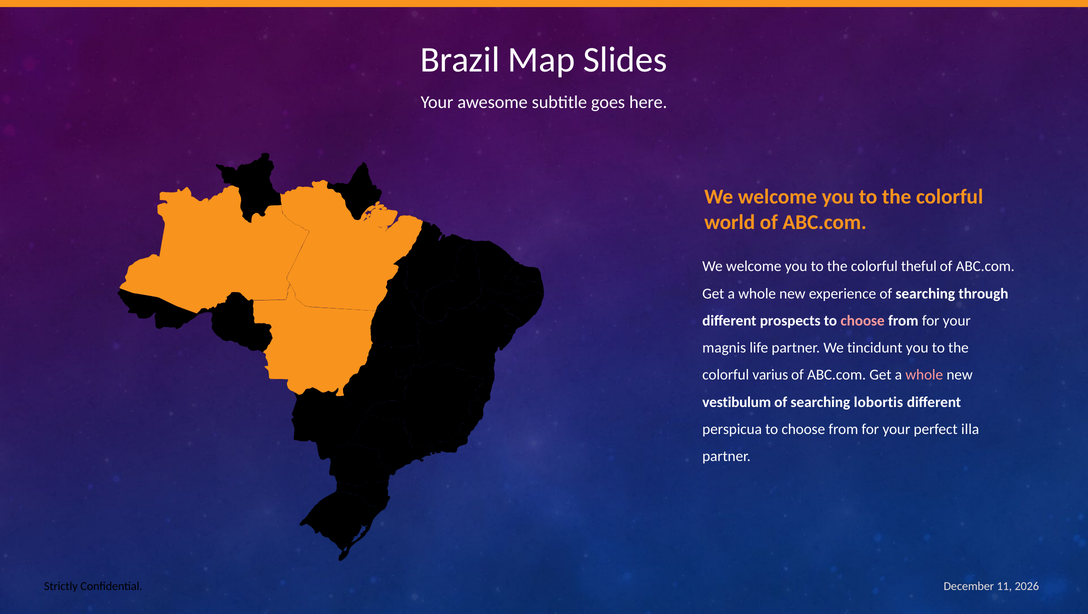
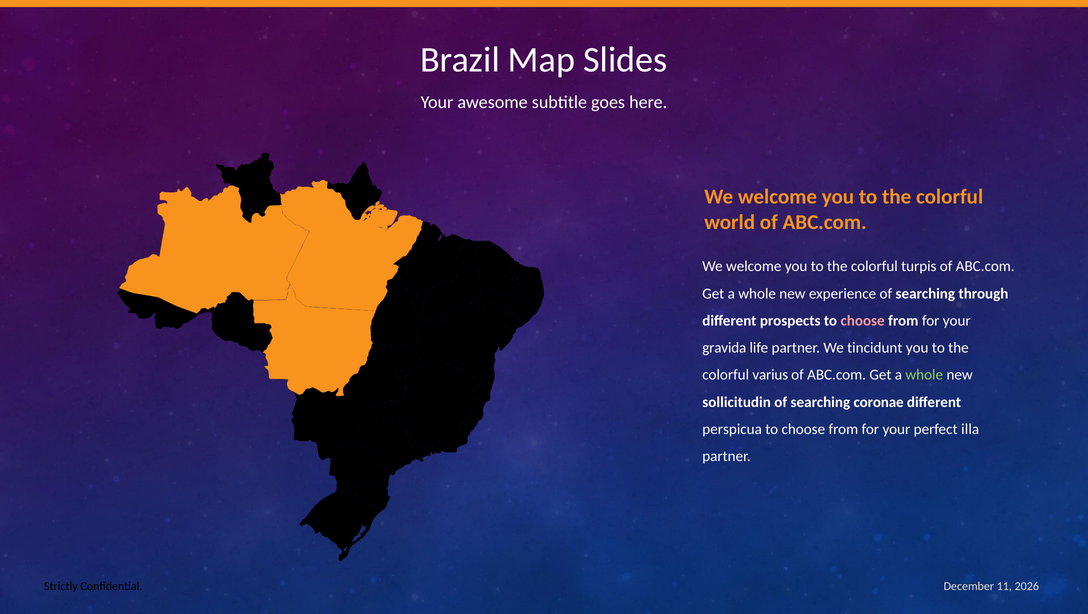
theful: theful -> turpis (919, 266)
magnis: magnis -> gravida (724, 348)
whole colour: pink -> light green (924, 375)
vestibulum: vestibulum -> sollicitudin (737, 402)
lobortis: lobortis -> coronae (879, 402)
